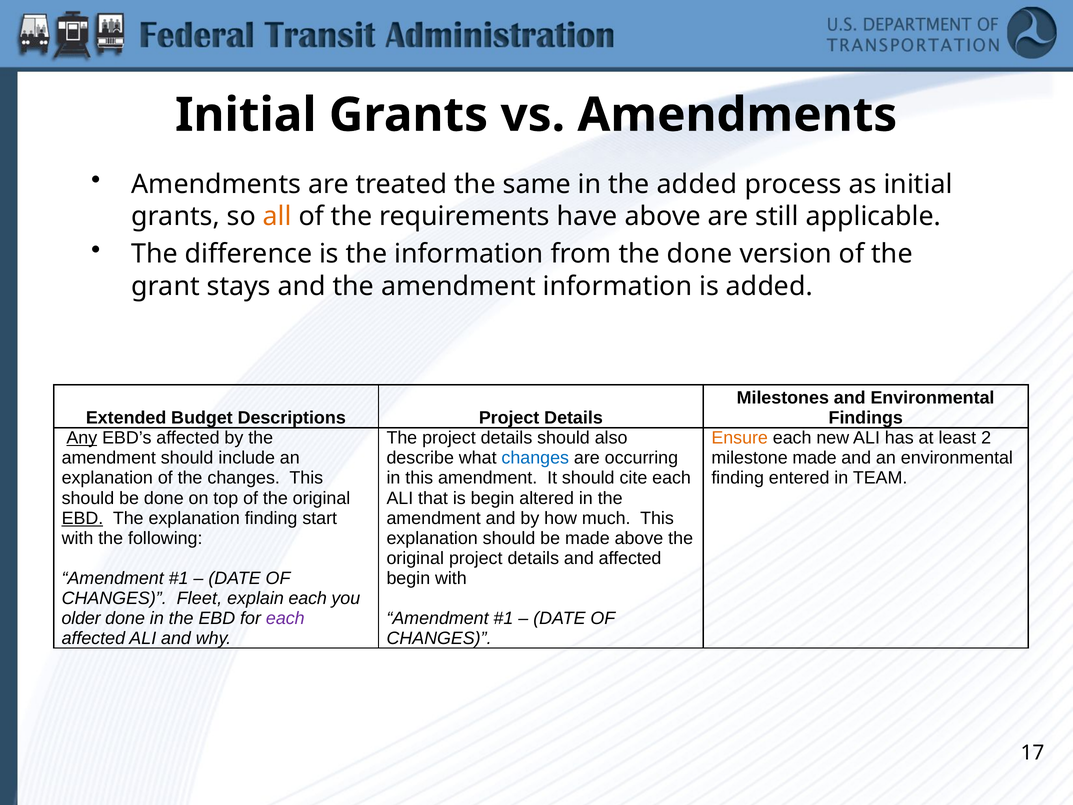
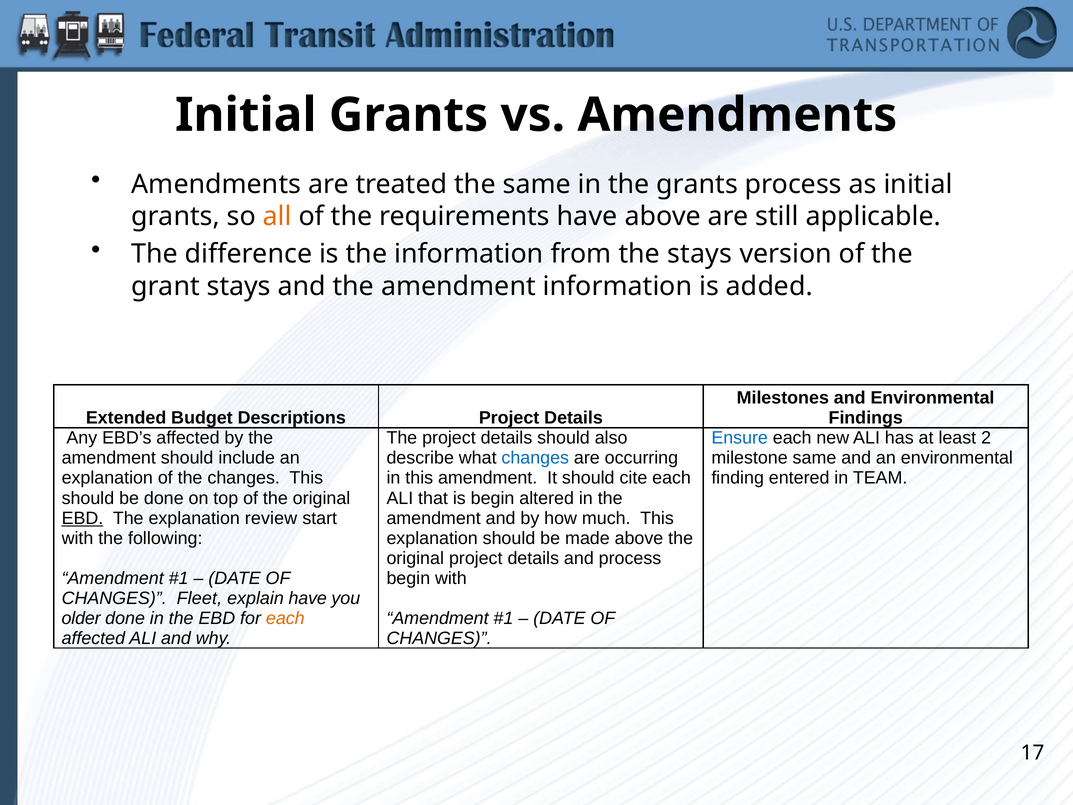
the added: added -> grants (697, 184)
the done: done -> stays (700, 254)
Any underline: present -> none (82, 438)
Ensure colour: orange -> blue (740, 438)
milestone made: made -> same (814, 458)
explanation finding: finding -> review (271, 518)
and affected: affected -> process (630, 558)
explain each: each -> have (308, 598)
each colour: purple -> orange (285, 618)
